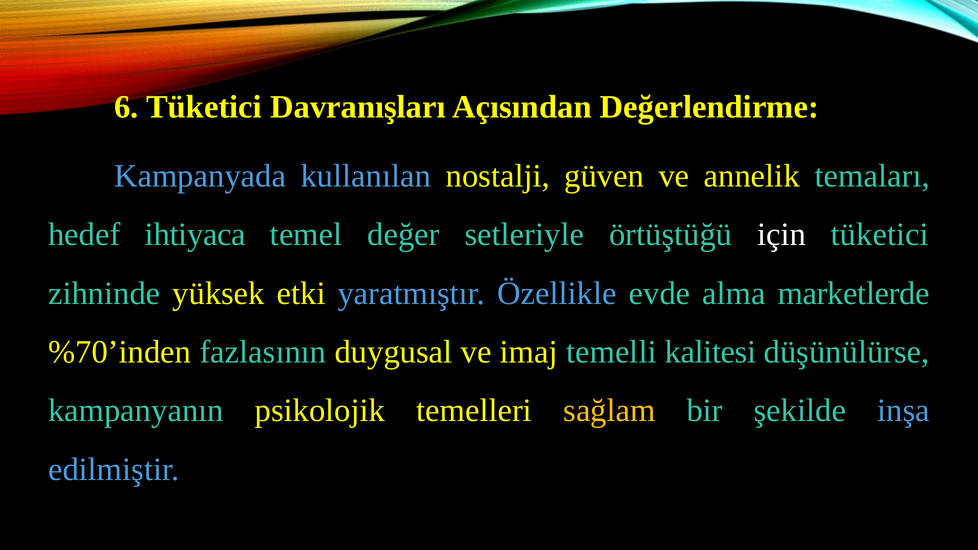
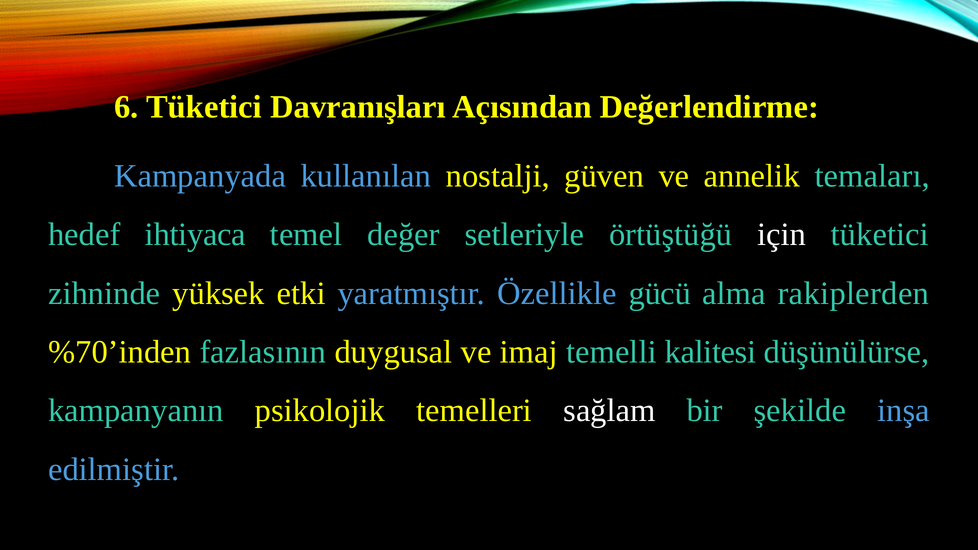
evde: evde -> gücü (660, 293)
marketlerde: marketlerde -> rakiplerden (853, 293)
sağlam colour: yellow -> white (609, 411)
